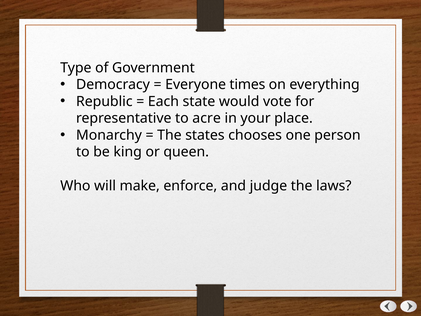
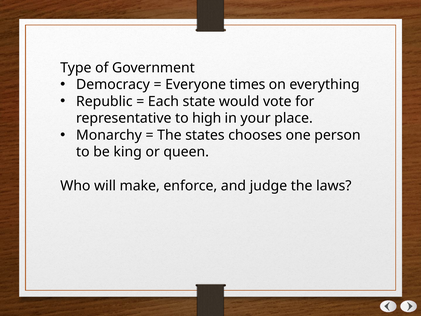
acre: acre -> high (207, 118)
